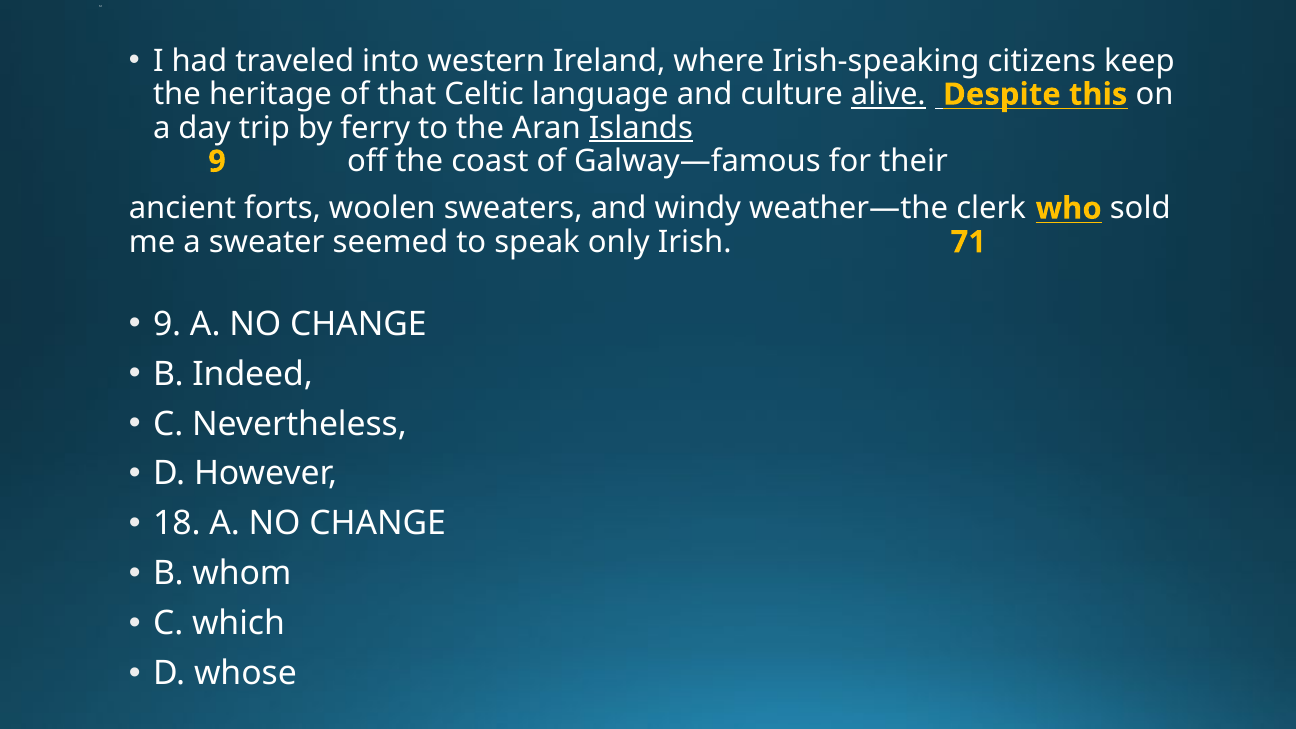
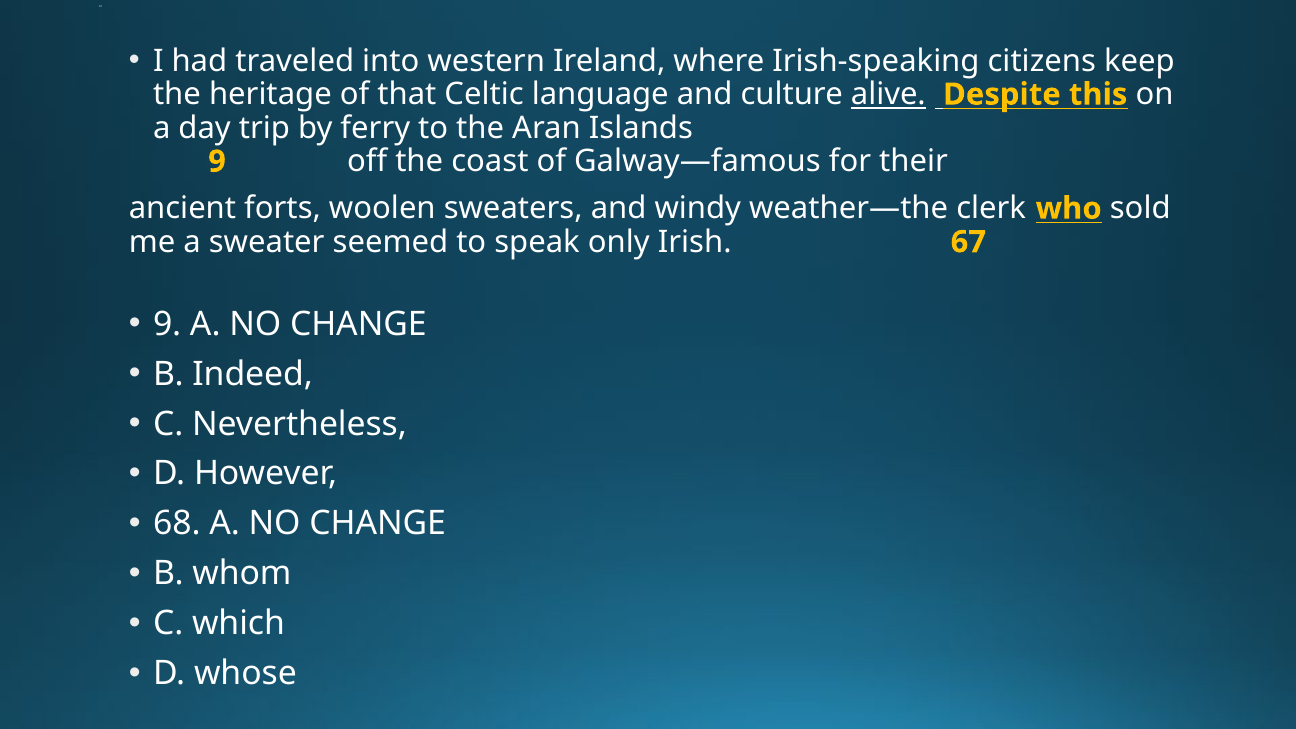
Islands underline: present -> none (641, 128)
71: 71 -> 67 (968, 242)
18: 18 -> 68 (177, 524)
